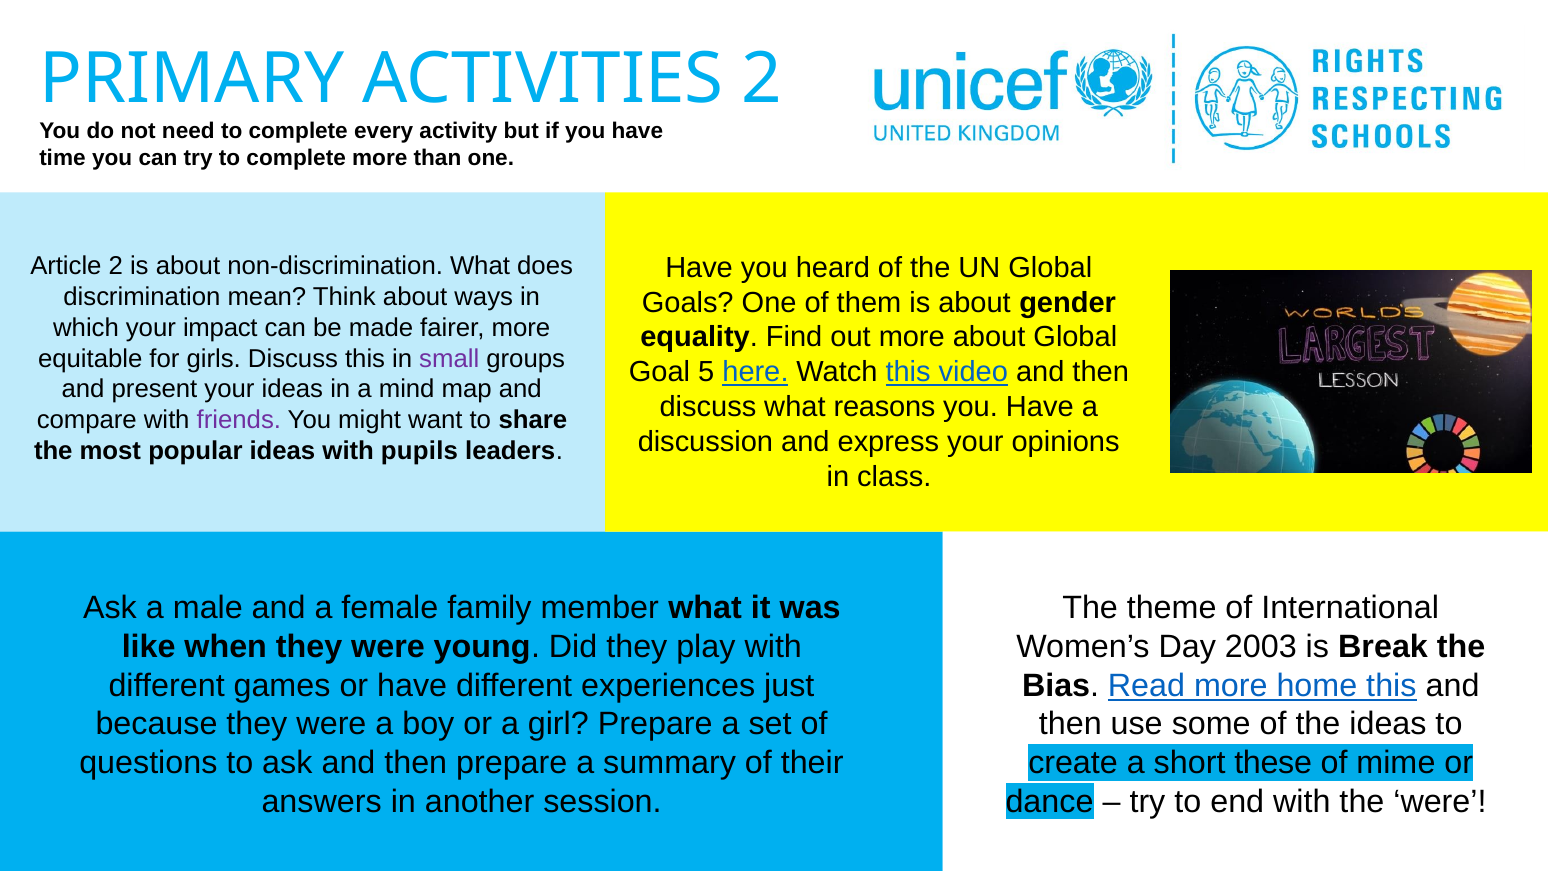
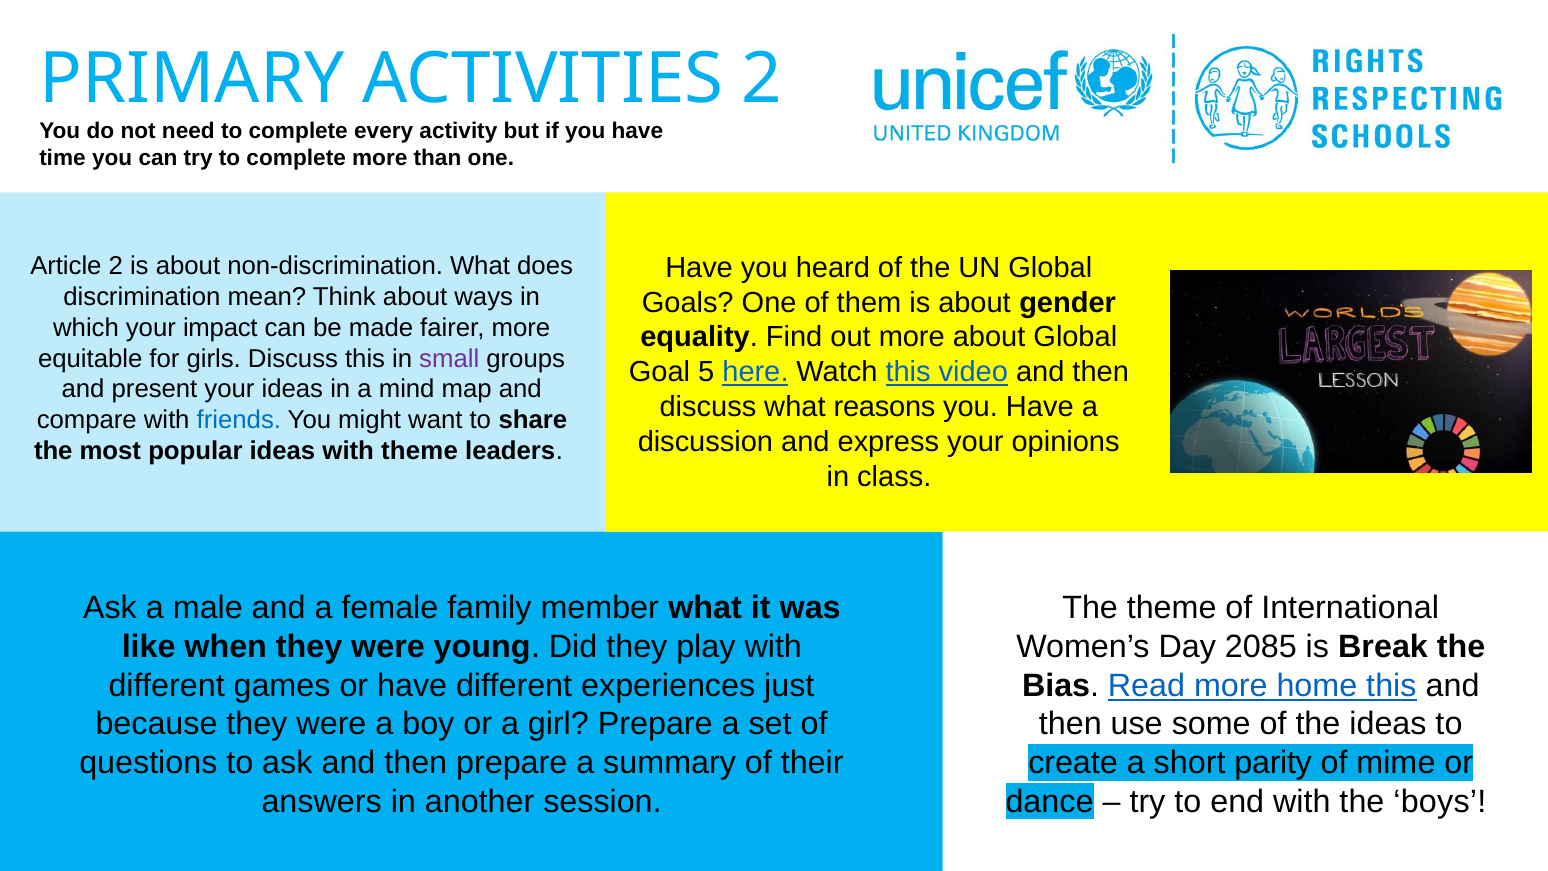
friends colour: purple -> blue (239, 420)
with pupils: pupils -> theme (419, 451)
2003: 2003 -> 2085 (1261, 647)
these: these -> parity (1273, 763)
the were: were -> boys (1440, 802)
